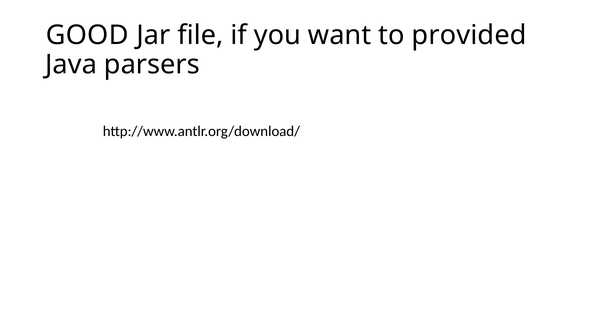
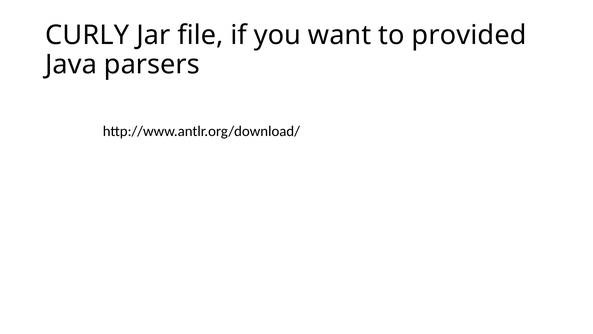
GOOD: GOOD -> CURLY (87, 35)
